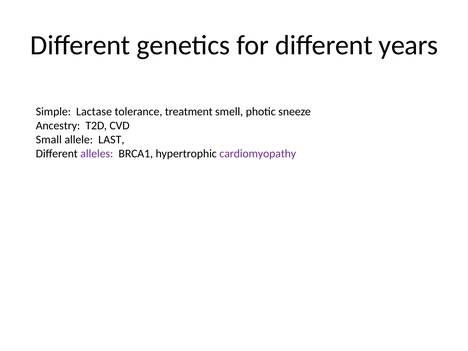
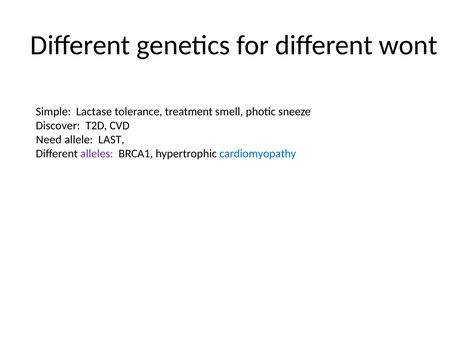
years: years -> wont (408, 45)
Ancestry: Ancestry -> Discover (58, 126)
Small: Small -> Need (49, 140)
cardiomyopathy colour: purple -> blue (258, 154)
